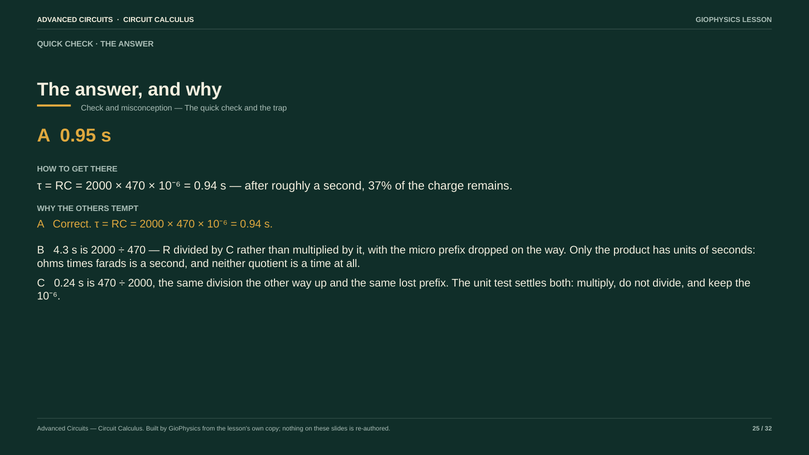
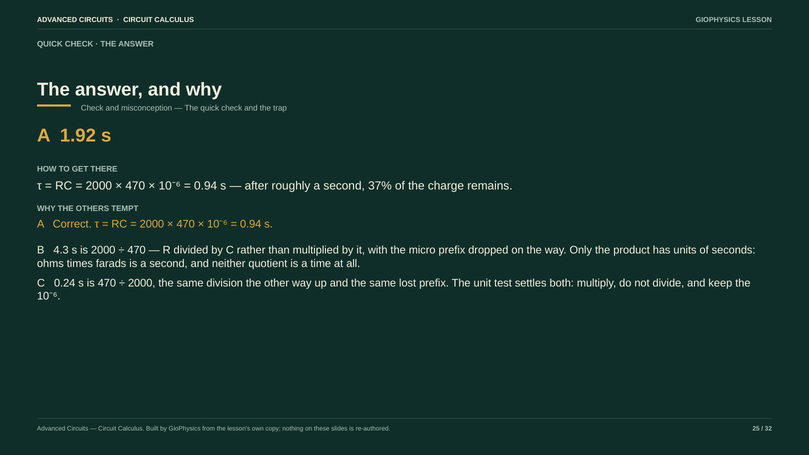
0.95: 0.95 -> 1.92 (78, 135)
